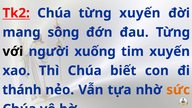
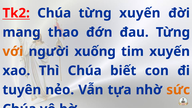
sông: sông -> thao (63, 32)
với colour: black -> orange (13, 51)
thánh: thánh -> tuyên (22, 90)
